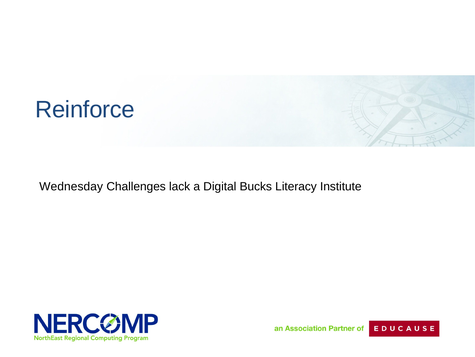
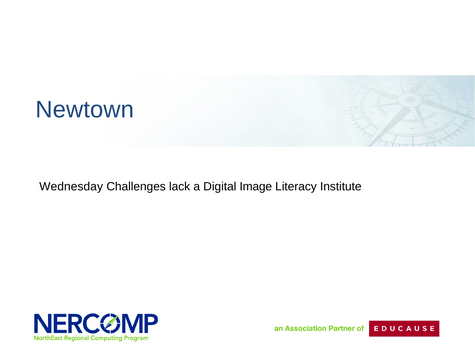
Reinforce: Reinforce -> Newtown (85, 109)
Bucks: Bucks -> Image (256, 186)
